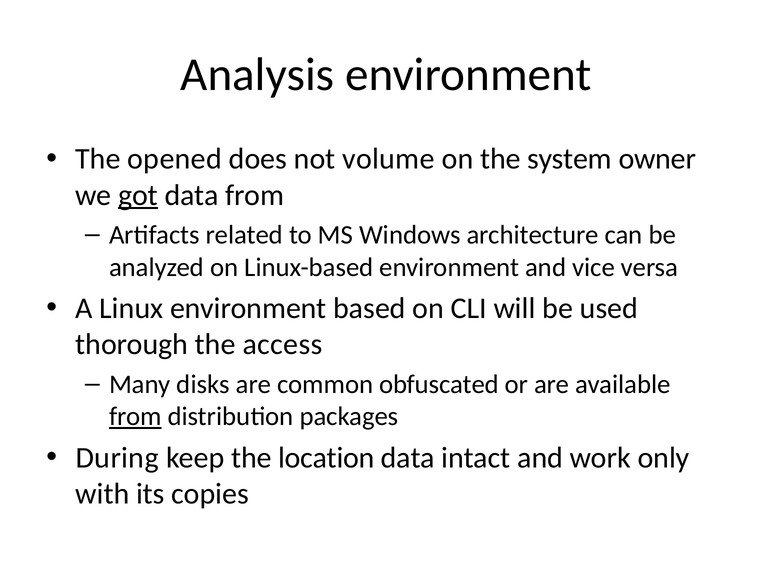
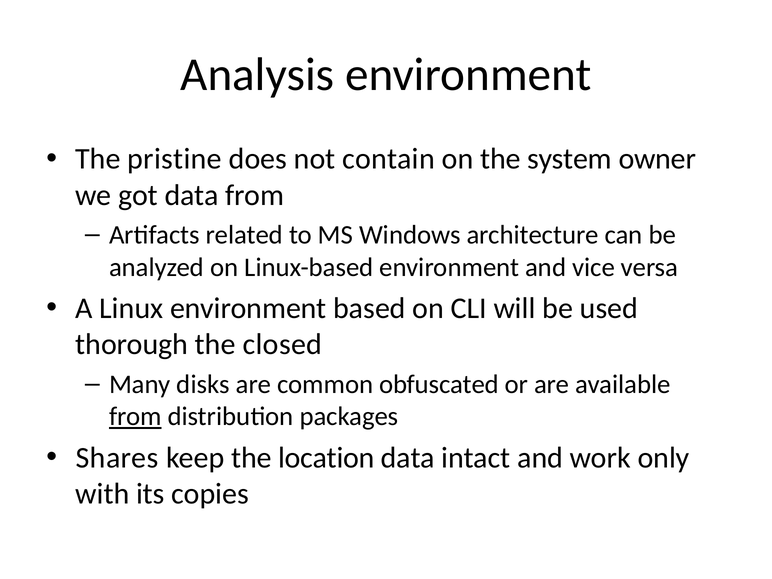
opened: opened -> pristine (175, 159)
volume: volume -> contain (388, 159)
got underline: present -> none (138, 195)
access: access -> closed (282, 344)
During: During -> Shares (117, 458)
